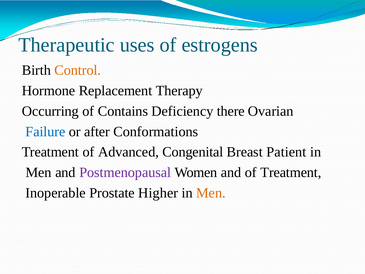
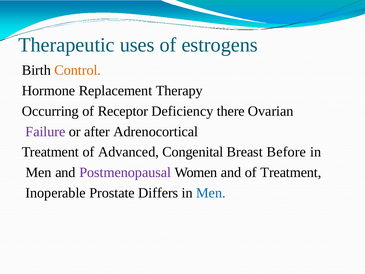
Contains: Contains -> Receptor (123, 111)
Failure colour: blue -> purple (45, 131)
Conformations: Conformations -> Adrenocortical (156, 131)
Patient: Patient -> Before (286, 152)
Higher: Higher -> Differs (158, 193)
Men colour: orange -> blue (211, 193)
